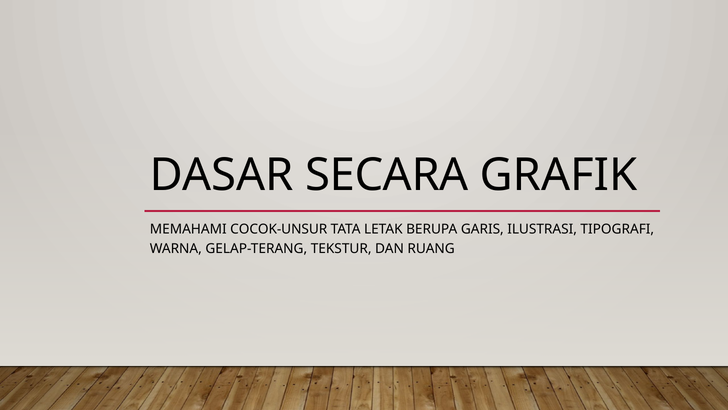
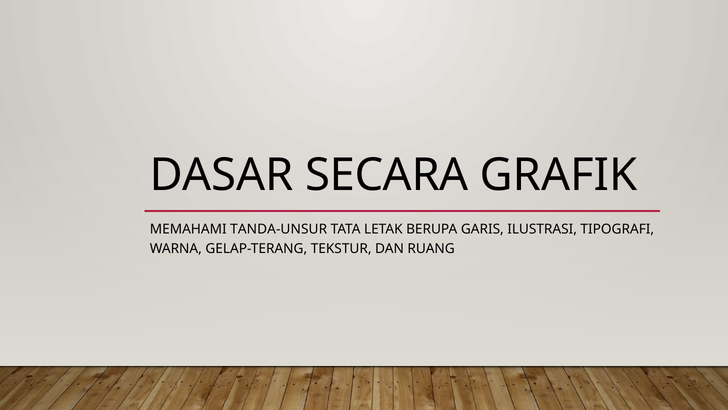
COCOK-UNSUR: COCOK-UNSUR -> TANDA-UNSUR (279, 229)
